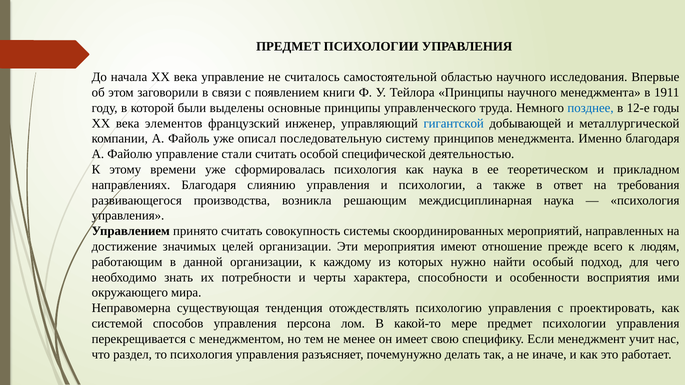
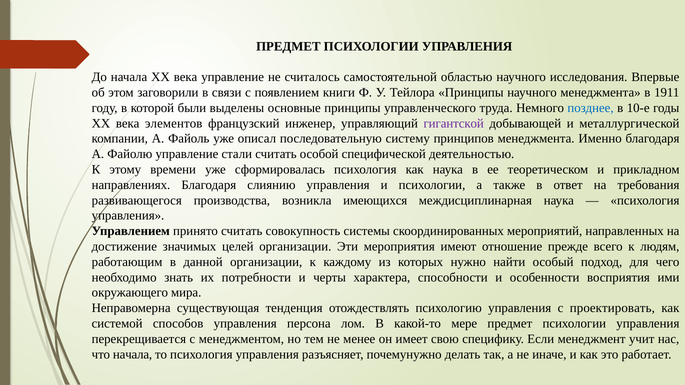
12-е: 12-е -> 10-е (638, 108)
гигантской colour: blue -> purple (454, 123)
решающим: решающим -> имеющихся (375, 201)
что раздел: раздел -> начала (133, 355)
